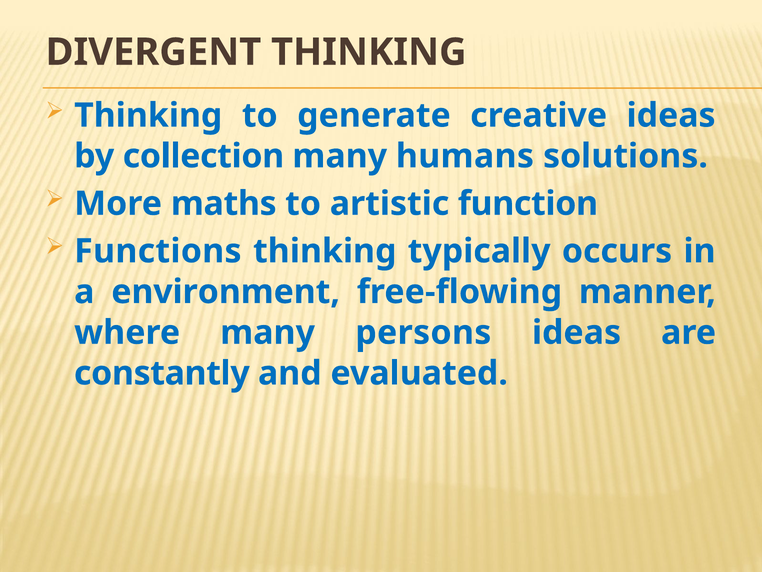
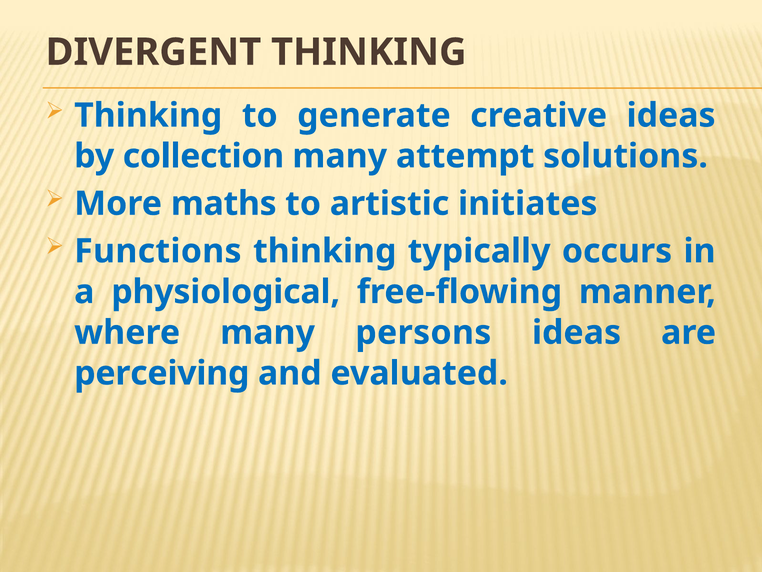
humans: humans -> attempt (465, 156)
function: function -> initiates (528, 204)
environment: environment -> physiological (226, 292)
constantly: constantly -> perceiving (162, 373)
